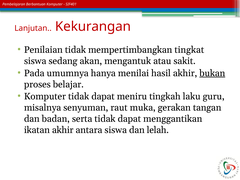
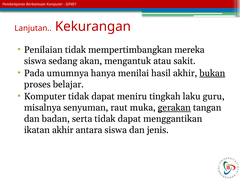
tingkat: tingkat -> mereka (189, 50)
gerakan underline: none -> present (174, 108)
lelah: lelah -> jenis (158, 130)
